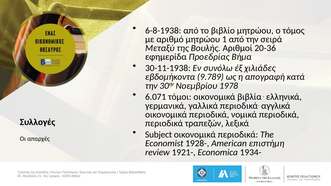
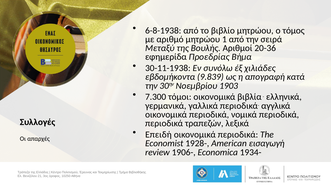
9.789: 9.789 -> 9.839 (210, 77)
1978: 1978 -> 1903 (229, 86)
6.071: 6.071 -> 7.300 (156, 97)
Subject: Subject -> Επειδή (158, 135)
επιστήμη: επιστήμη -> εισαγωγή (267, 144)
1921-: 1921- -> 1906- (184, 152)
